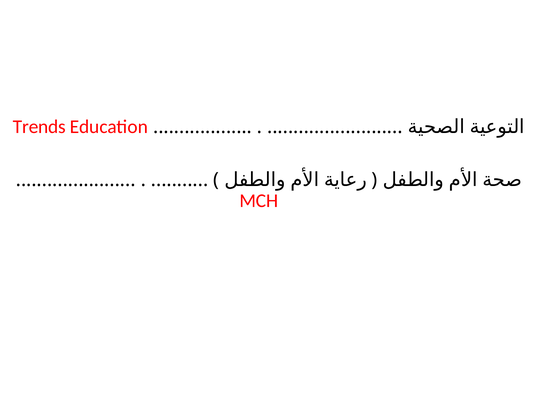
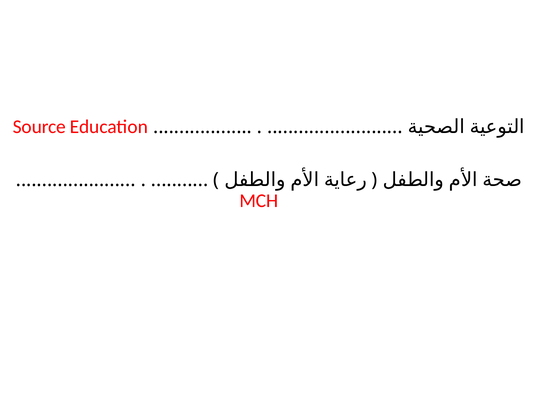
Trends: Trends -> Source (39, 127)
